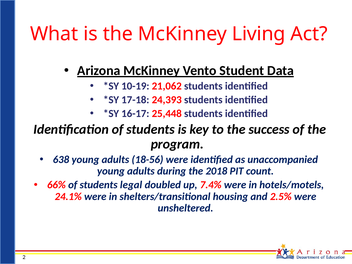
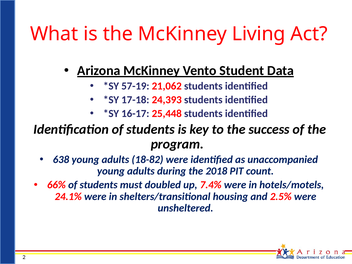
10-19: 10-19 -> 57-19 (135, 86)
18-56: 18-56 -> 18-82 (147, 160)
legal: legal -> must (131, 185)
